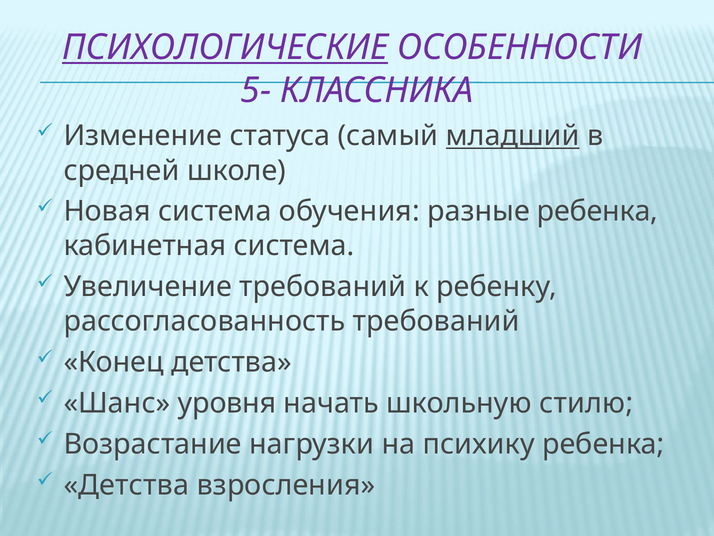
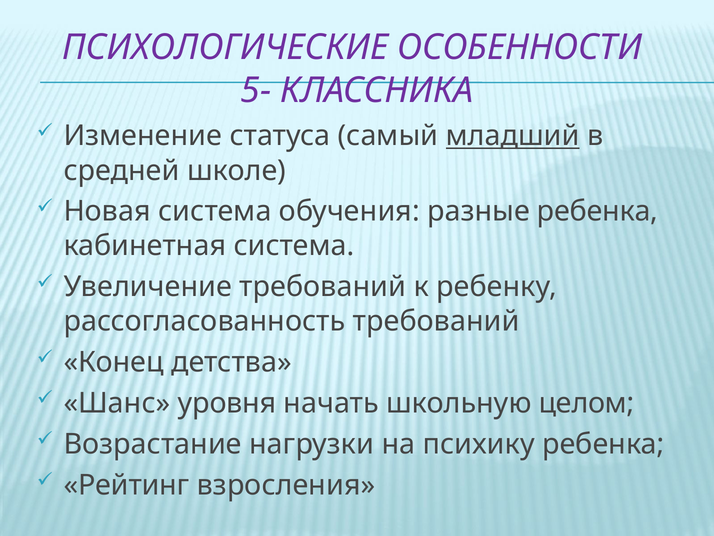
ПСИХОЛОГИЧЕСКИЕ underline: present -> none (225, 47)
стилю: стилю -> целом (587, 403)
Детства: Детства -> Рейтинг (127, 485)
